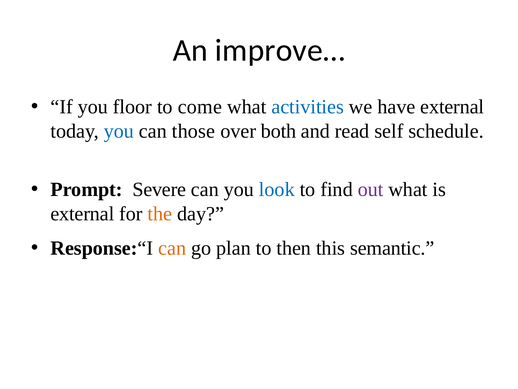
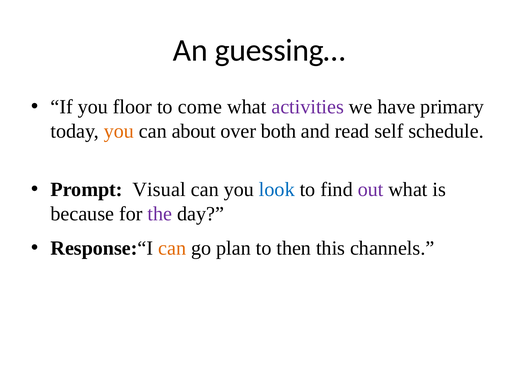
improve…: improve… -> guessing… (280, 50)
activities colour: blue -> purple (308, 107)
have external: external -> primary (452, 107)
you colour: blue -> orange (119, 131)
those: those -> about (194, 131)
Severe: Severe -> Visual (159, 189)
external: external -> because (82, 214)
the colour: orange -> purple (160, 214)
semantic: semantic -> channels (392, 248)
